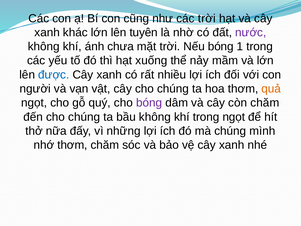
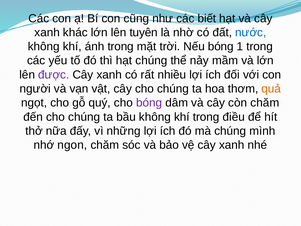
các trời: trời -> biết (207, 18)
nước colour: purple -> blue (251, 32)
ánh chưa: chưa -> trong (121, 47)
hạt xuống: xuống -> chúng (151, 61)
được colour: blue -> purple (54, 75)
trong ngọt: ngọt -> điều (234, 117)
nhớ thơm: thơm -> ngon (72, 145)
